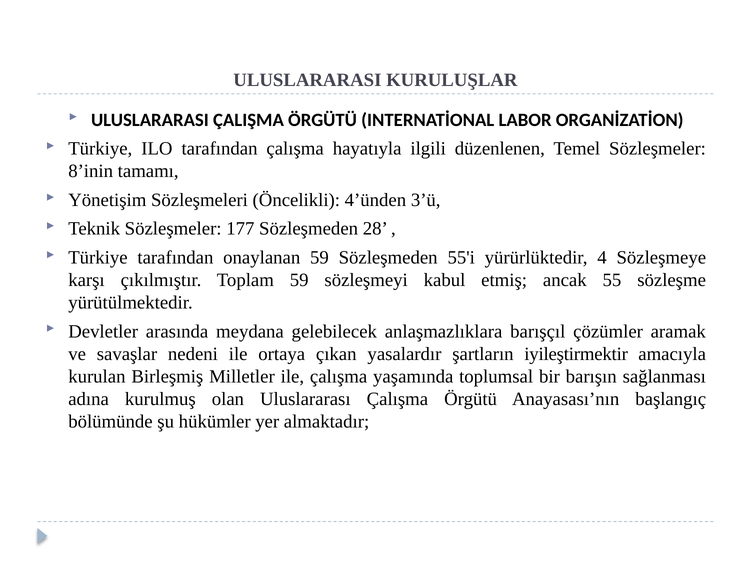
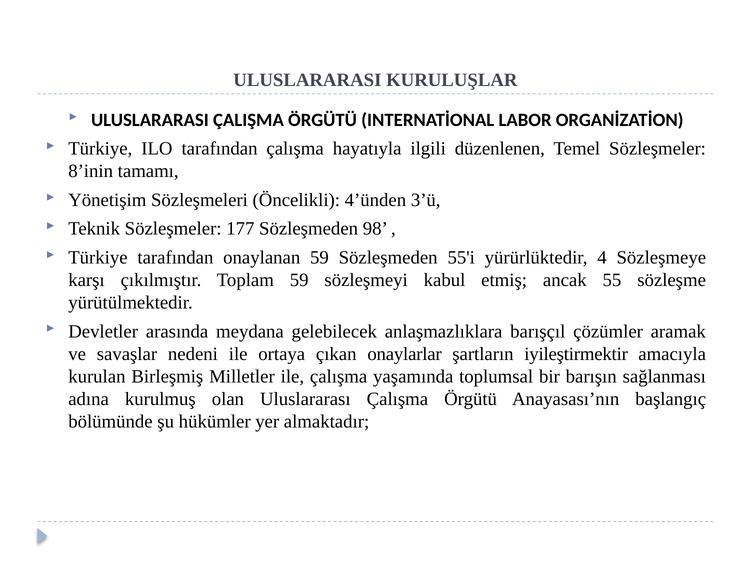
28: 28 -> 98 (375, 229)
yasalardır: yasalardır -> onaylarlar (405, 354)
